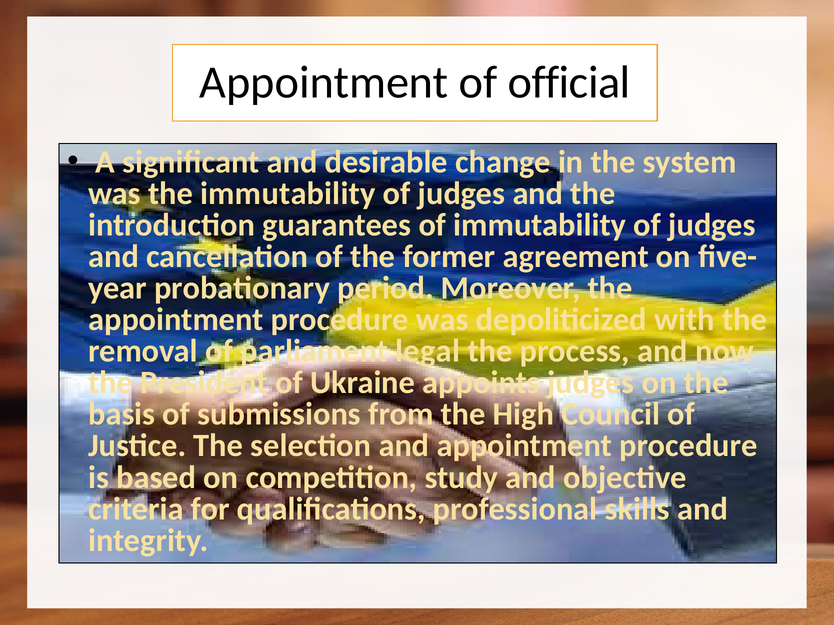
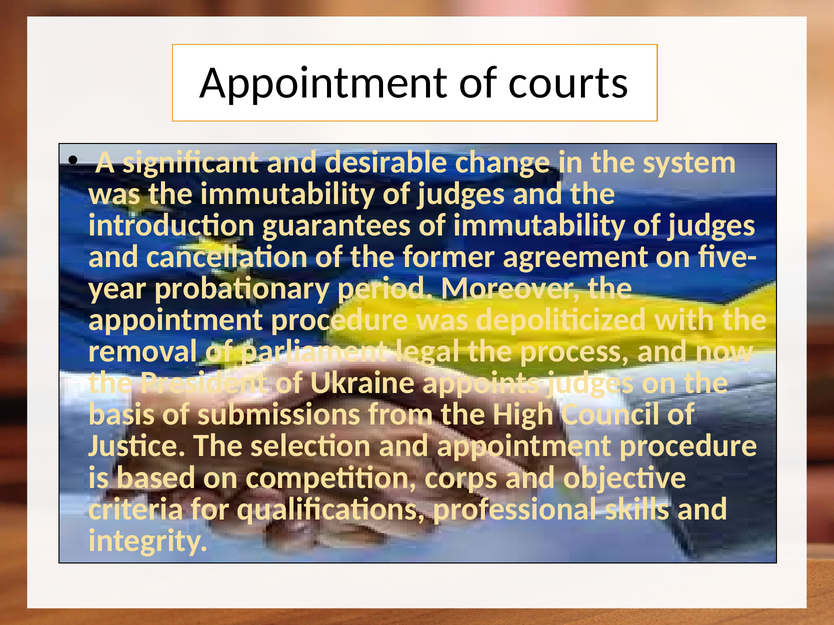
official: official -> courts (569, 83)
study: study -> corps (461, 478)
